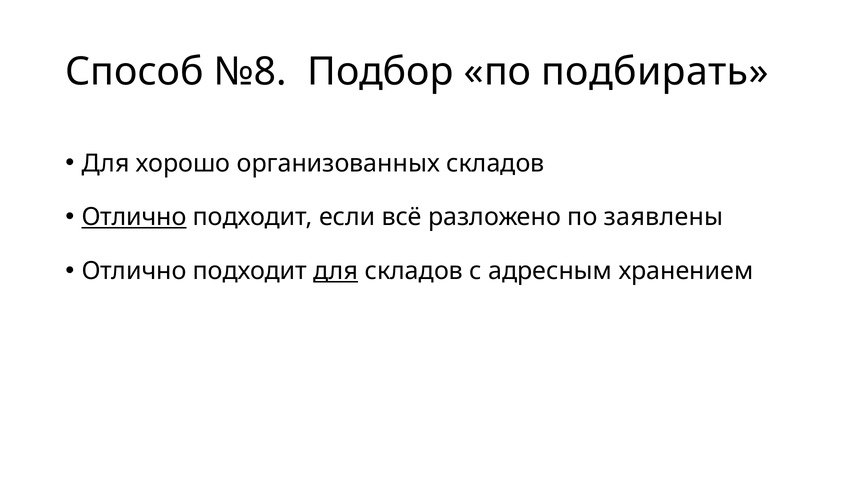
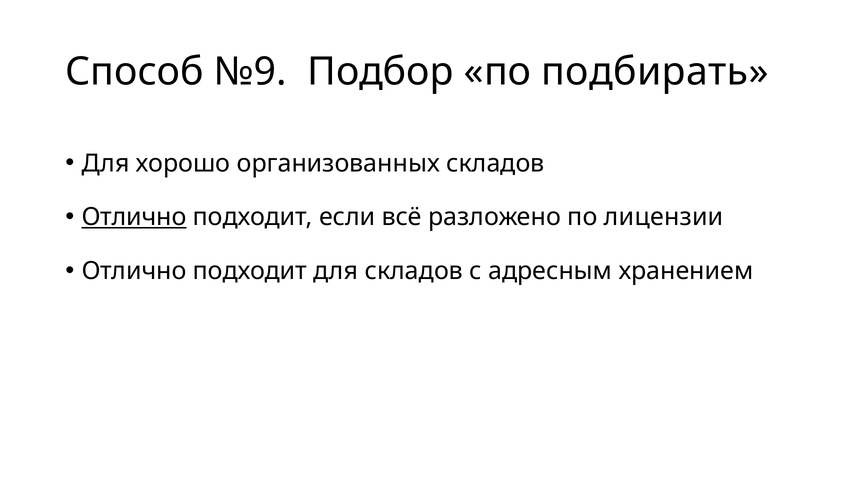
№8: №8 -> №9 (250, 72)
заявлены: заявлены -> лицензии (664, 217)
для underline: present -> none (336, 272)
